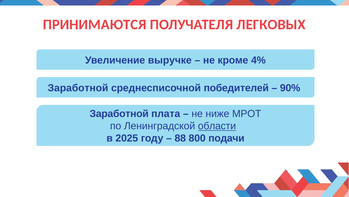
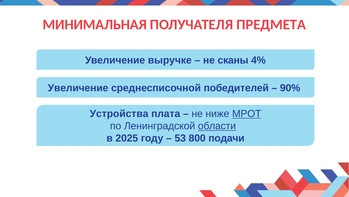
ПРИНИМАЮТСЯ: ПРИНИМАЮТСЯ -> МИНИМАЛЬНАЯ (95, 24)
ЛЕГКОВЫХ: ЛЕГКОВЫХ -> ПРЕДМЕТА (271, 24)
кроме: кроме -> сканы (233, 60)
Заработной: Заработной -> Увеличение (78, 88)
Заработной: Заработной -> Устройства (119, 113)
МРОТ underline: none -> present (247, 113)
88: 88 -> 53 (180, 138)
